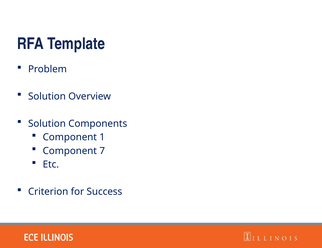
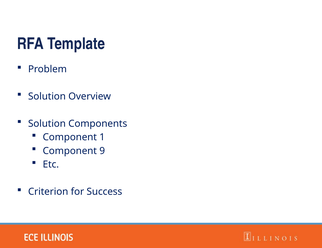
7: 7 -> 9 (102, 151)
